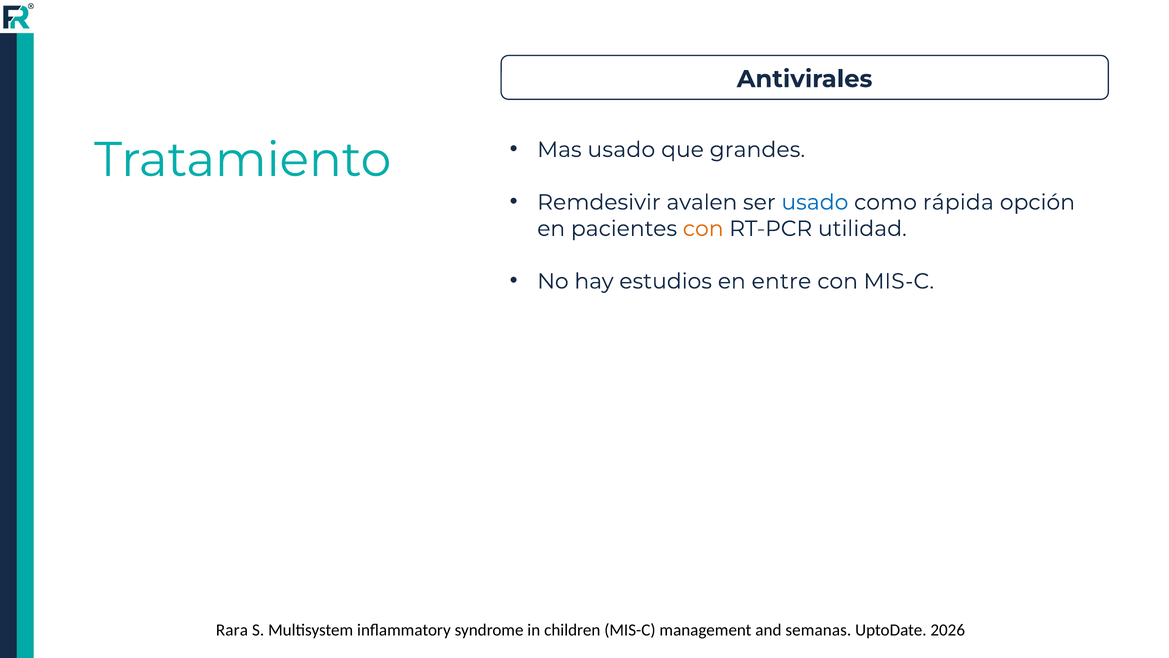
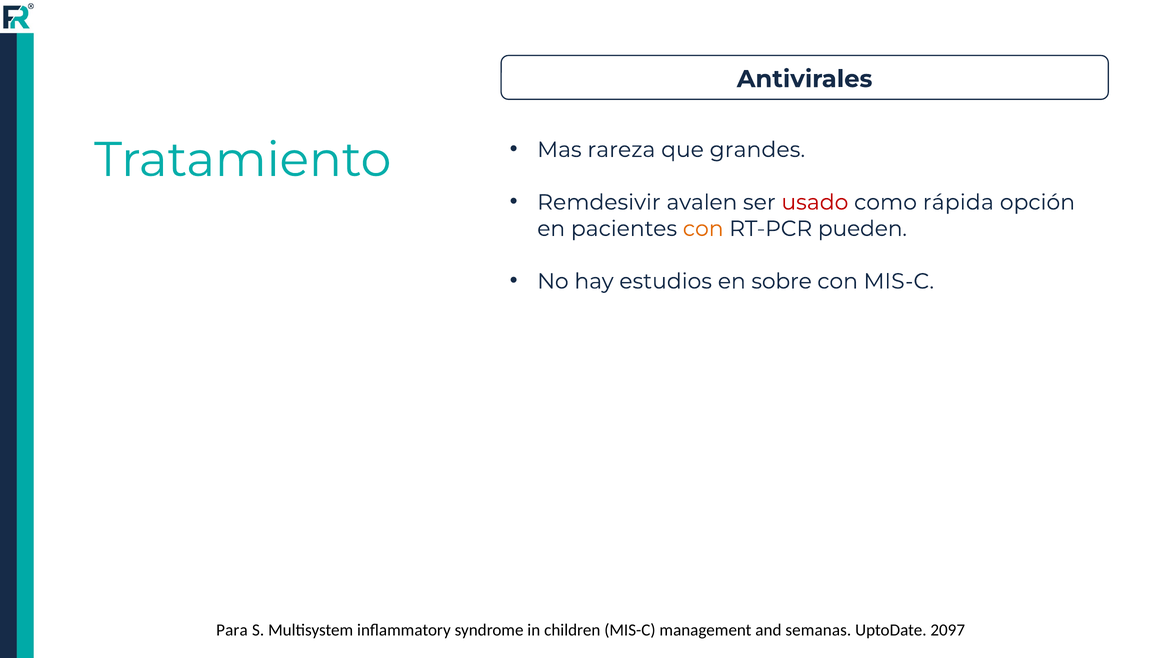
Mas usado: usado -> rareza (621, 150)
usado colour: blue -> red (815, 202)
utilidad: utilidad -> pueden (862, 229)
entre: entre -> sobre (782, 281)
Rara: Rara -> Para (232, 630)
2026: 2026 -> 2097 (948, 630)
